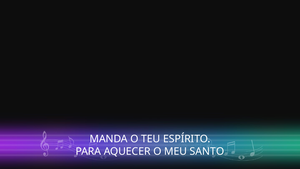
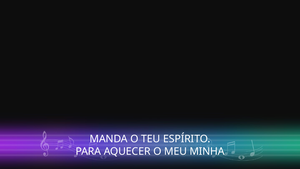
SANTO: SANTO -> MINHA (207, 151)
